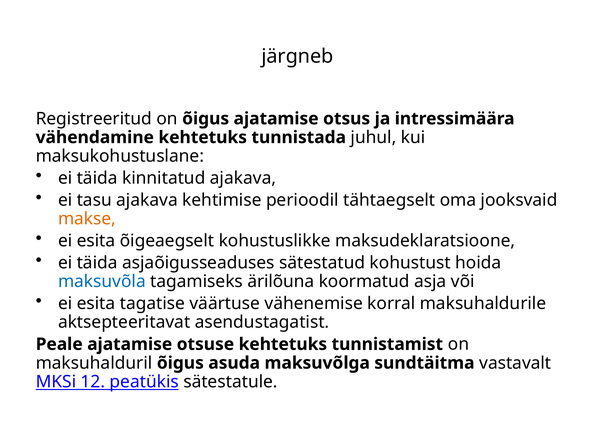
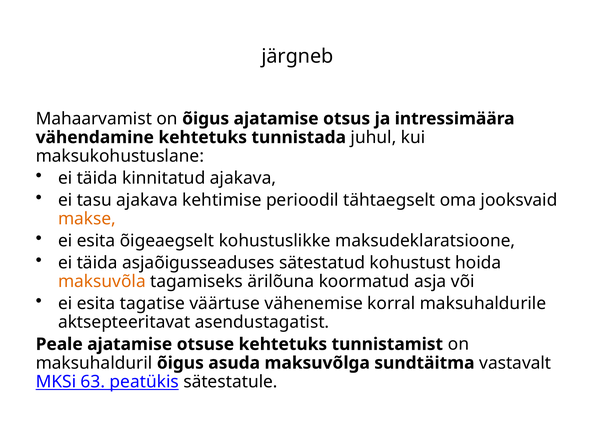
Registreeritud: Registreeritud -> Mahaarvamist (94, 119)
maksuvõla colour: blue -> orange (102, 282)
12: 12 -> 63 (93, 382)
